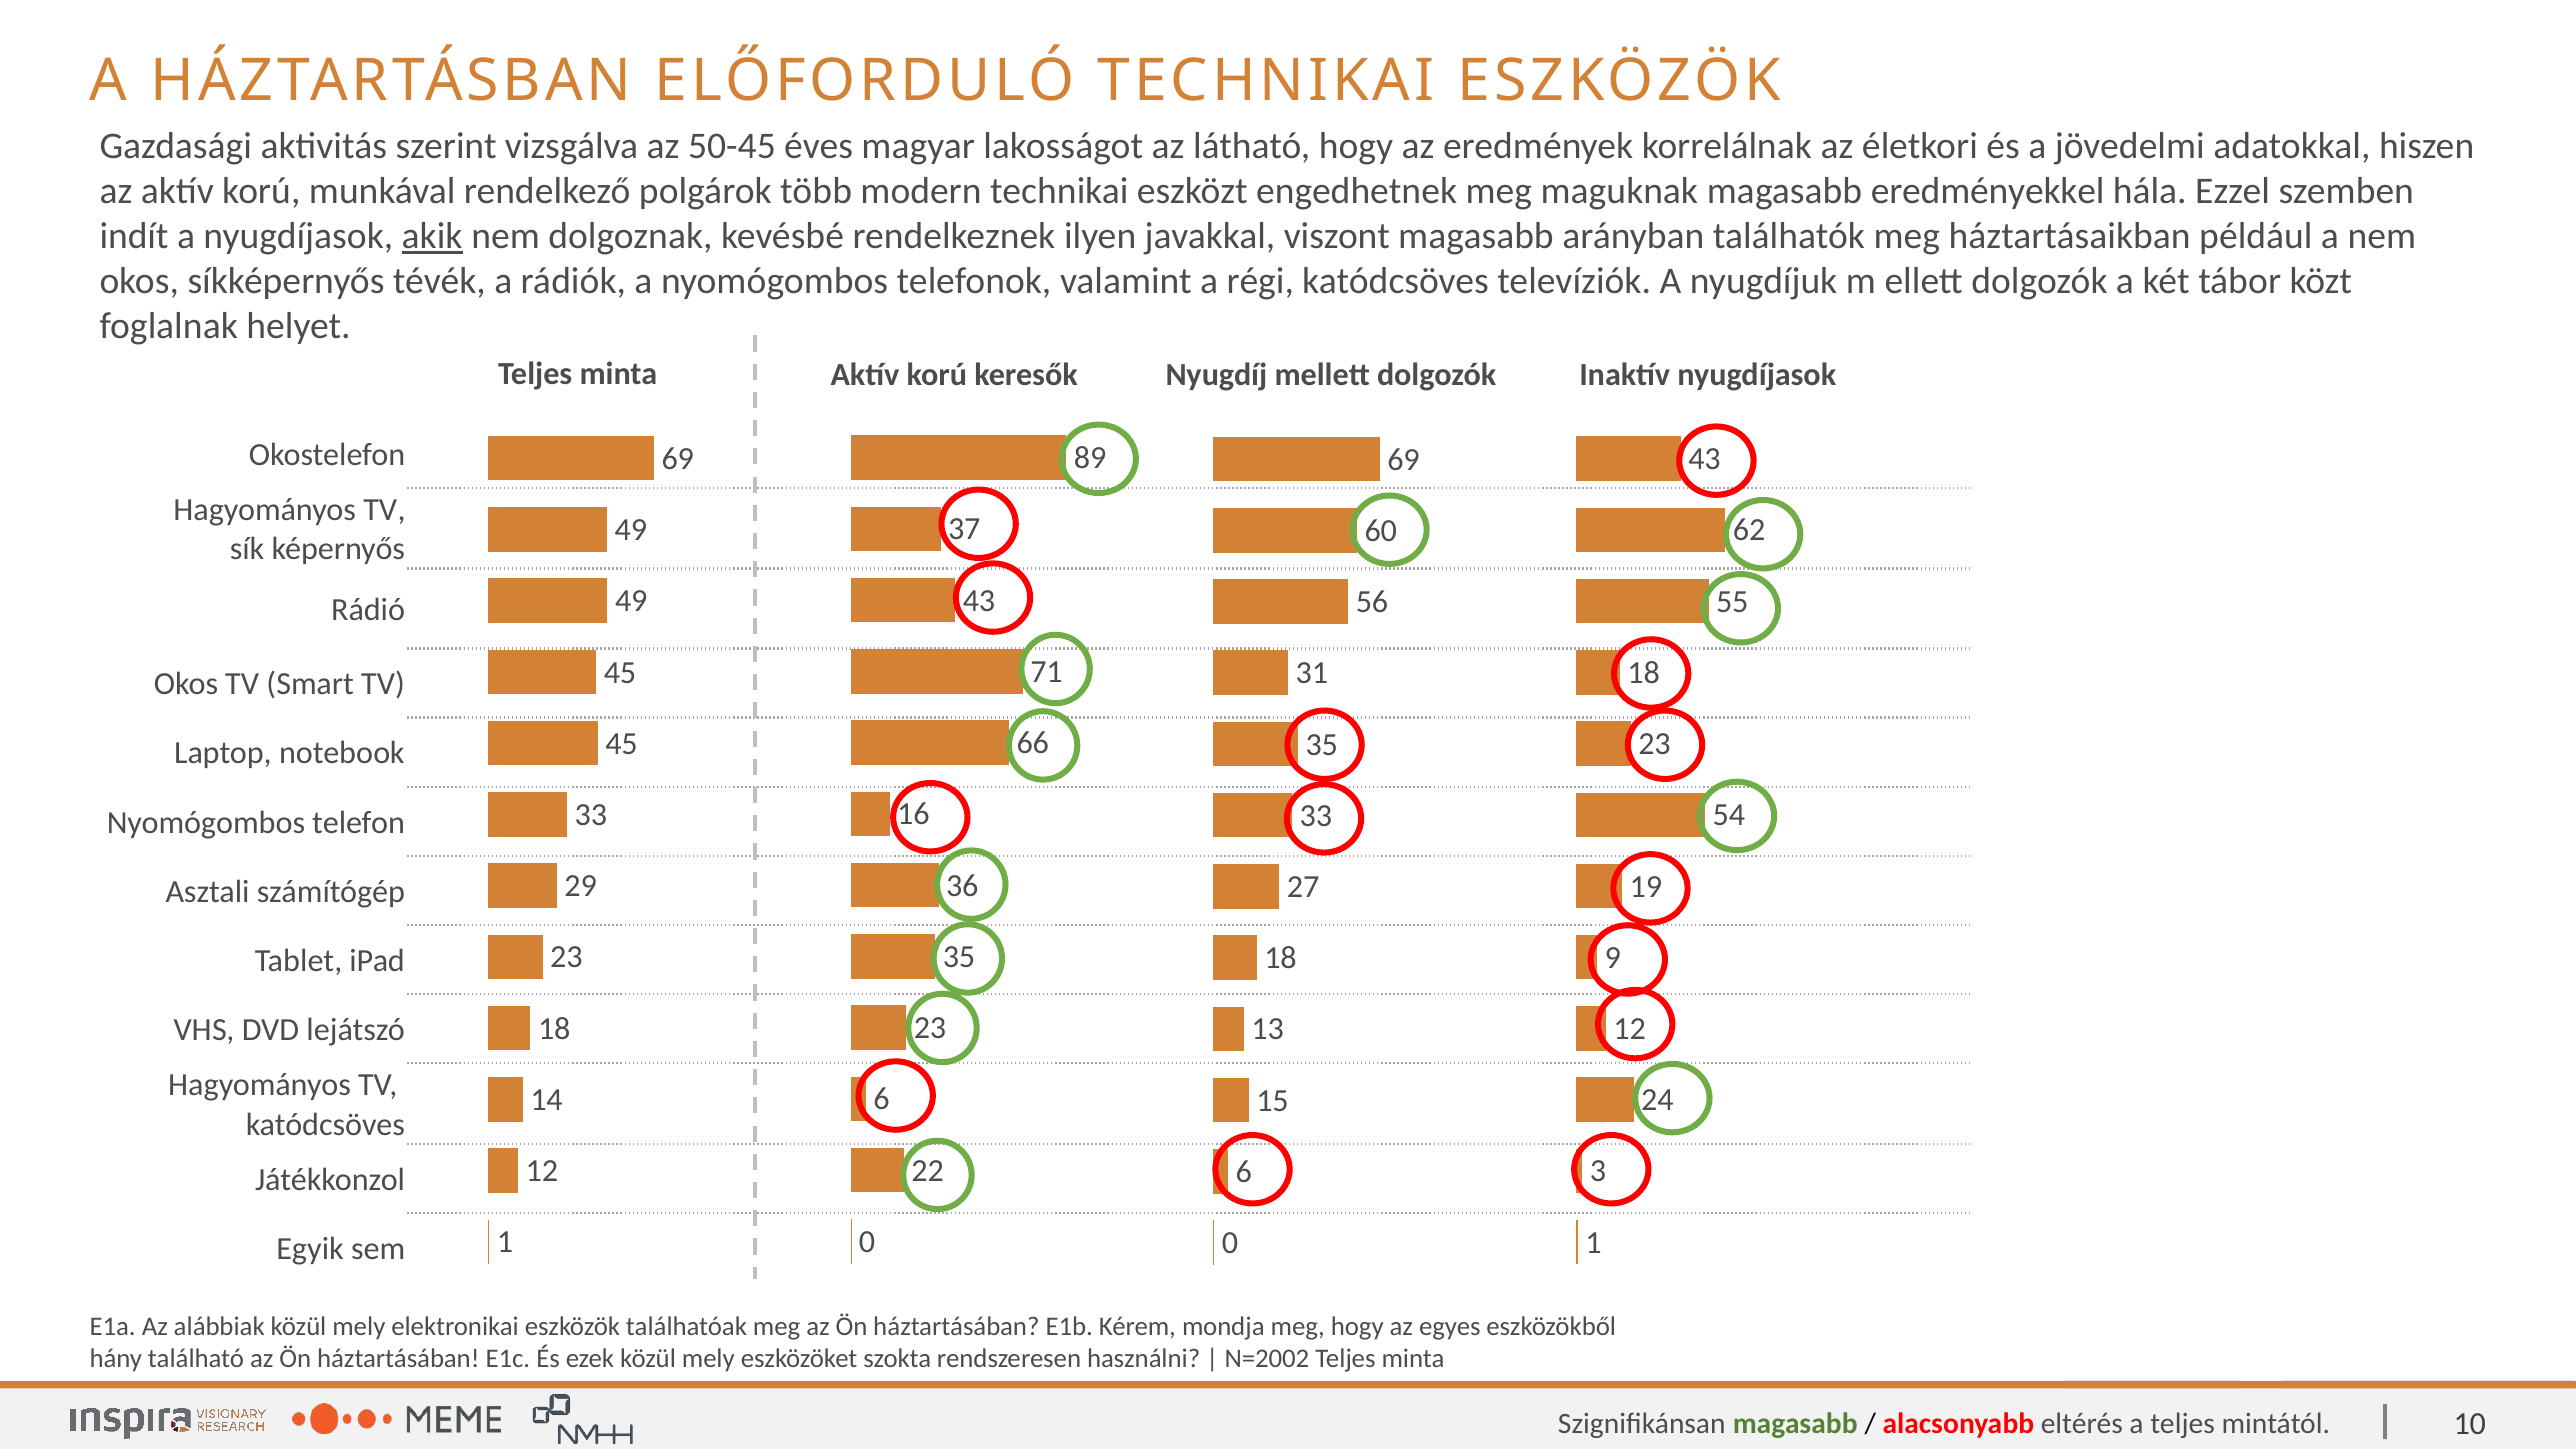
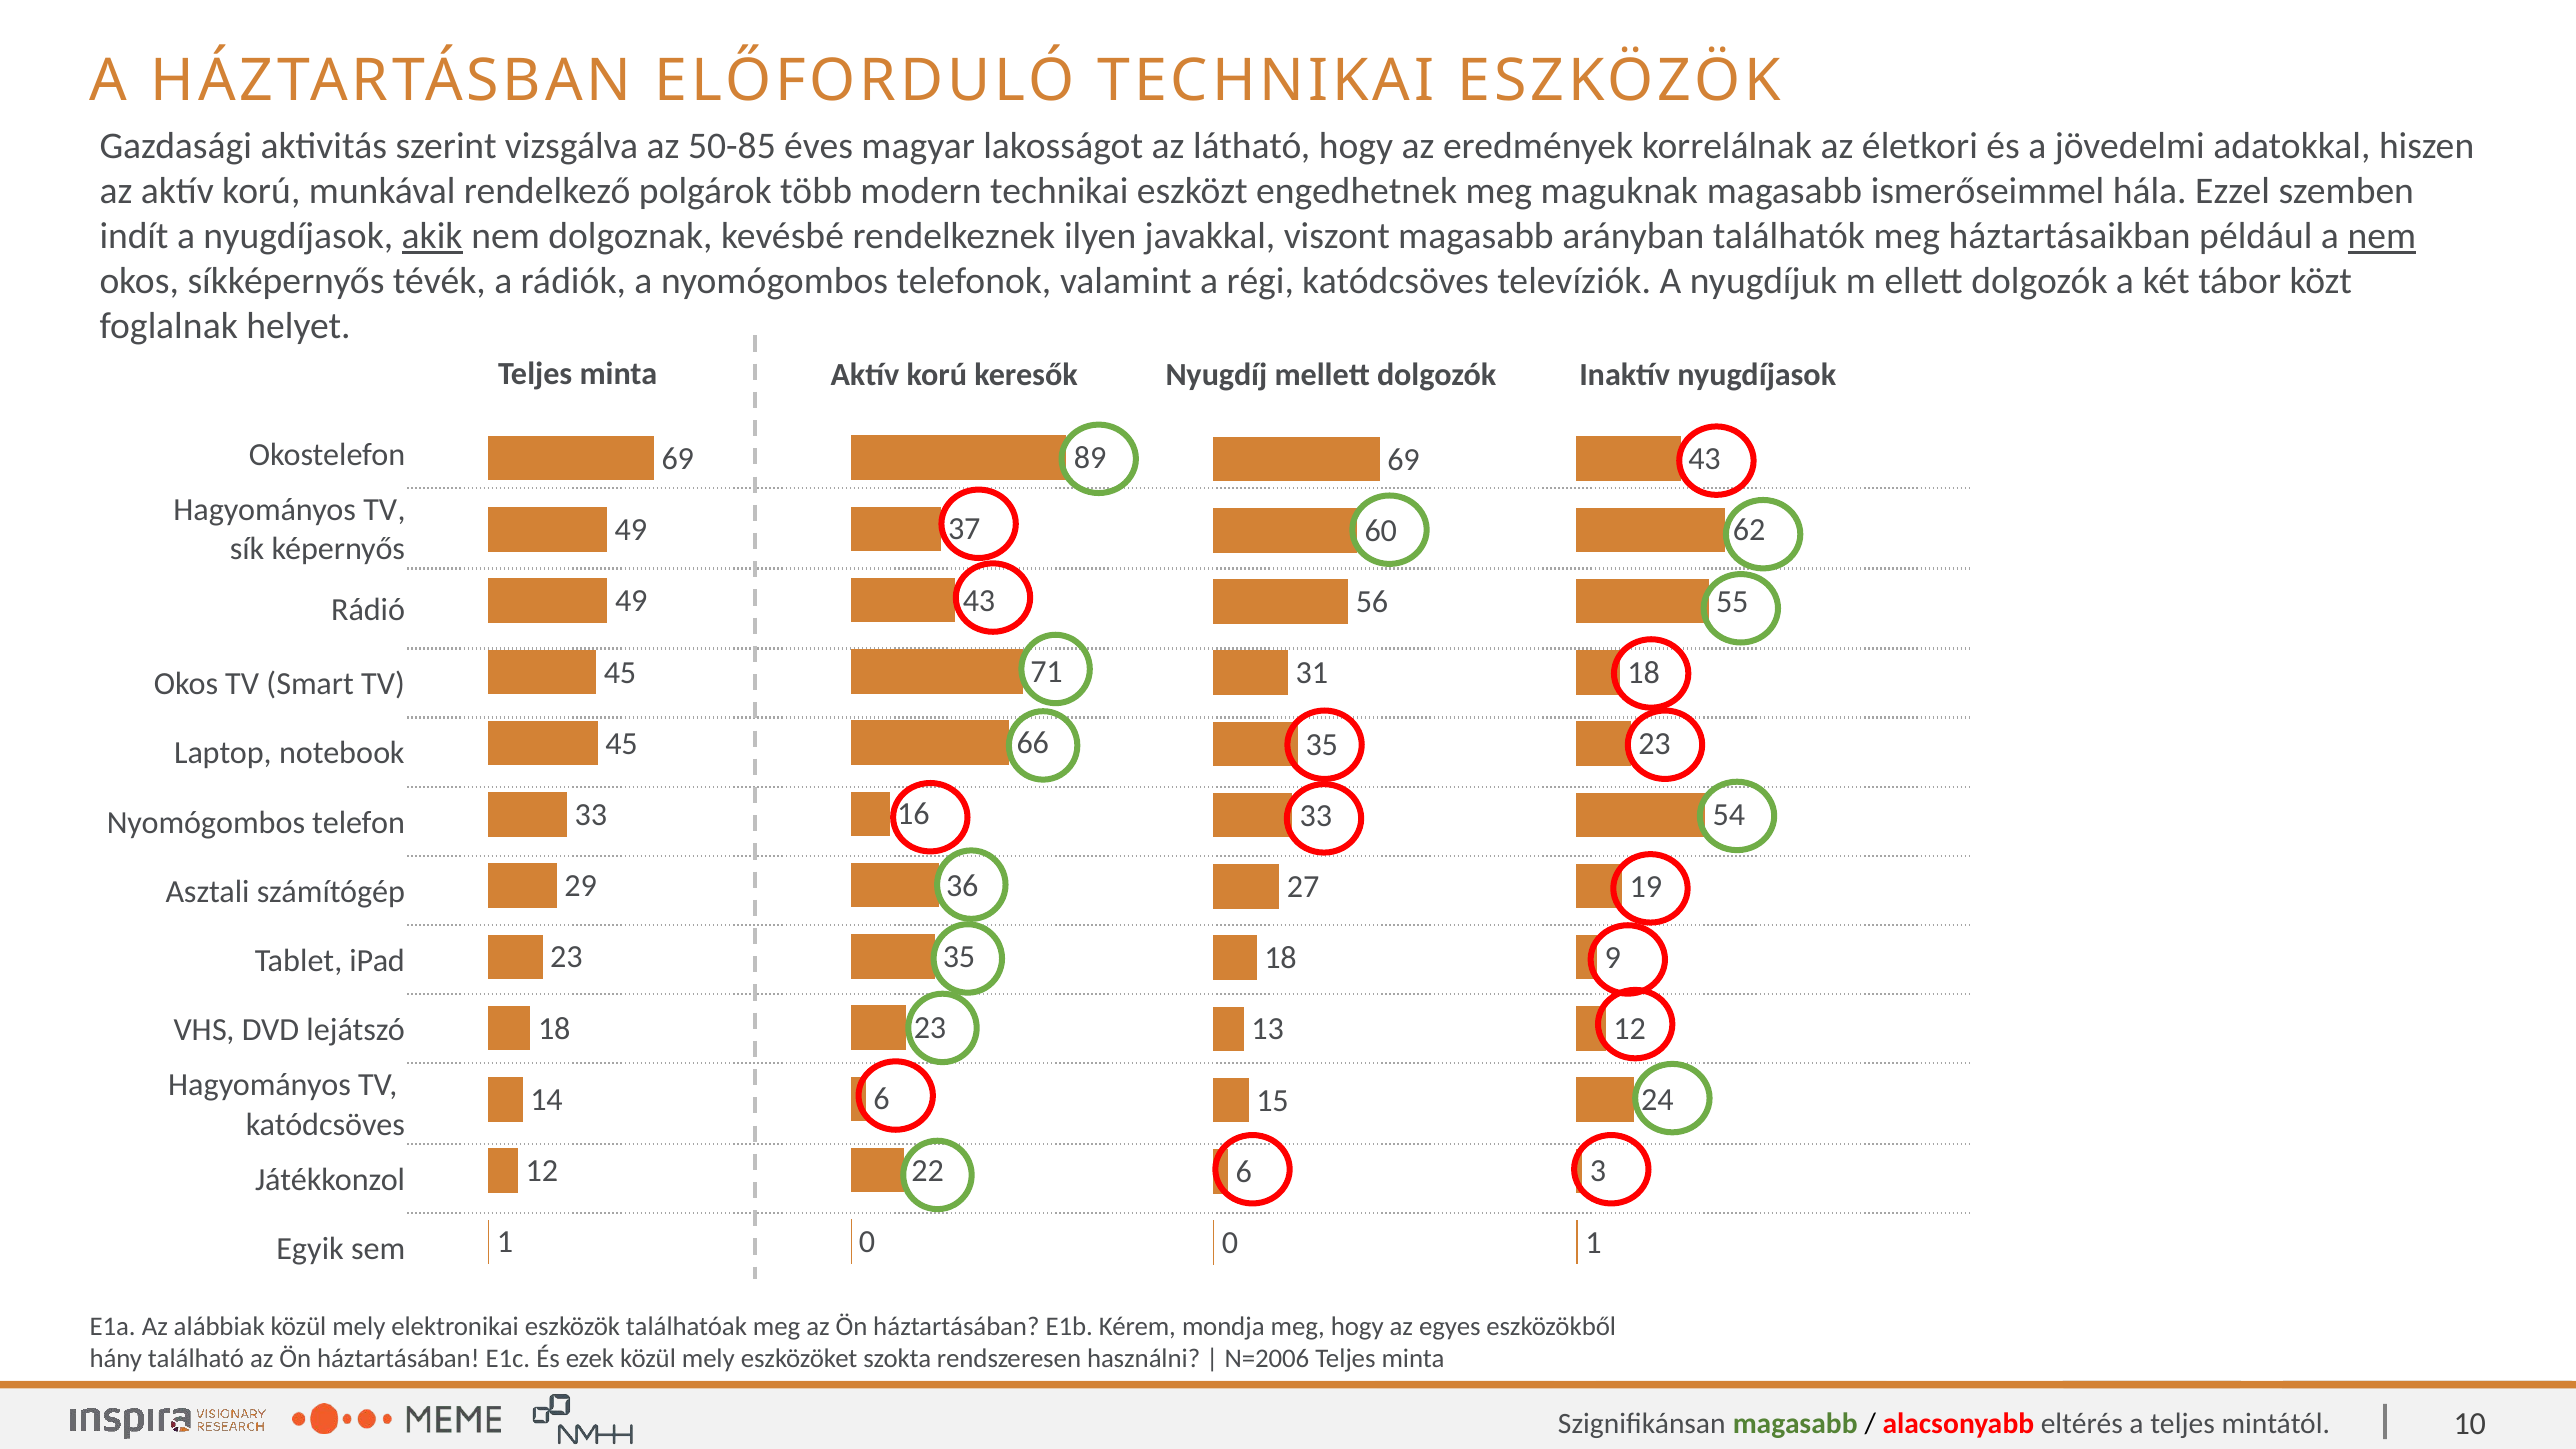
50-45: 50-45 -> 50-85 (732, 146)
eredményekkel: eredményekkel -> ismerőseimmel (1988, 191)
nem underline: none -> present (2382, 236)
N=2002: N=2002 -> N=2006 (1267, 1359)
